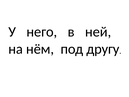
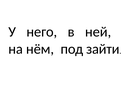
другу: другу -> зайти (103, 49)
